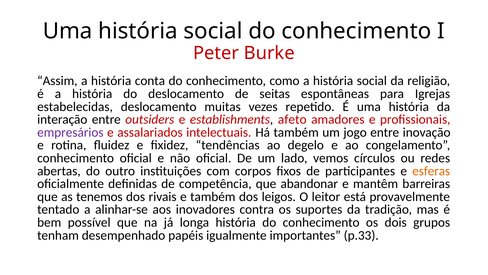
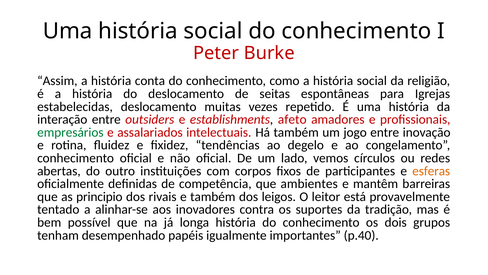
empresários colour: purple -> green (70, 132)
abandonar: abandonar -> ambientes (309, 184)
tenemos: tenemos -> principio (99, 196)
p.33: p.33 -> p.40 (361, 235)
